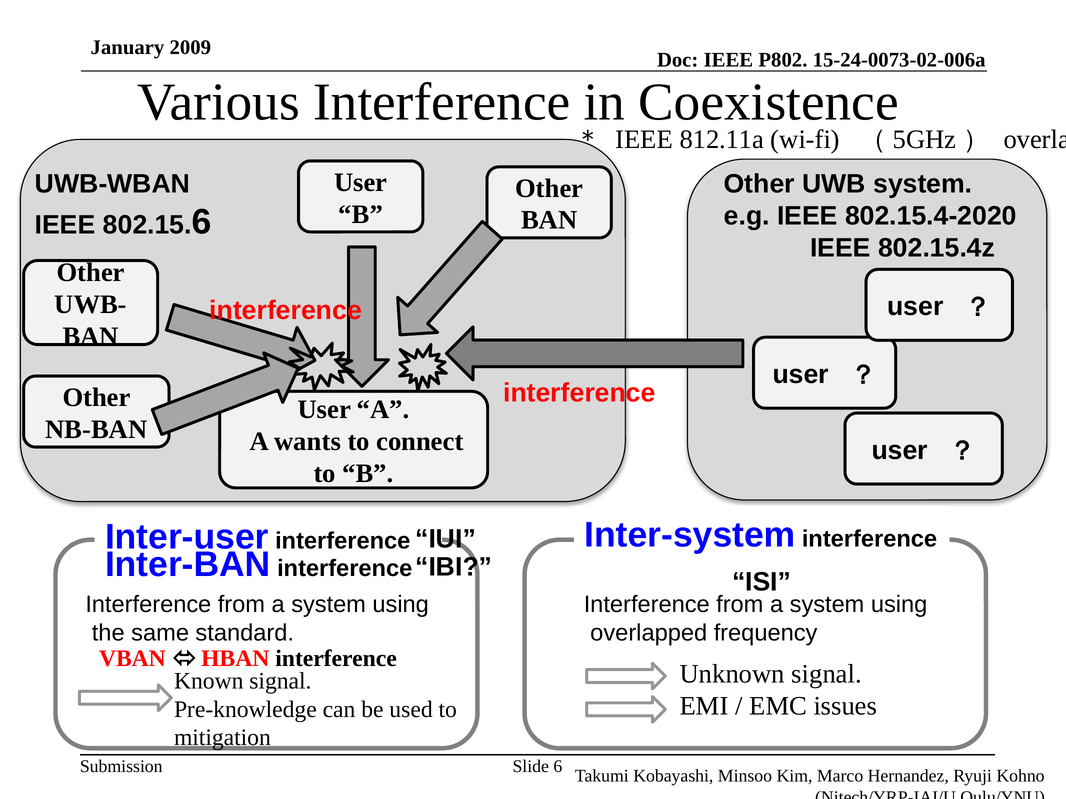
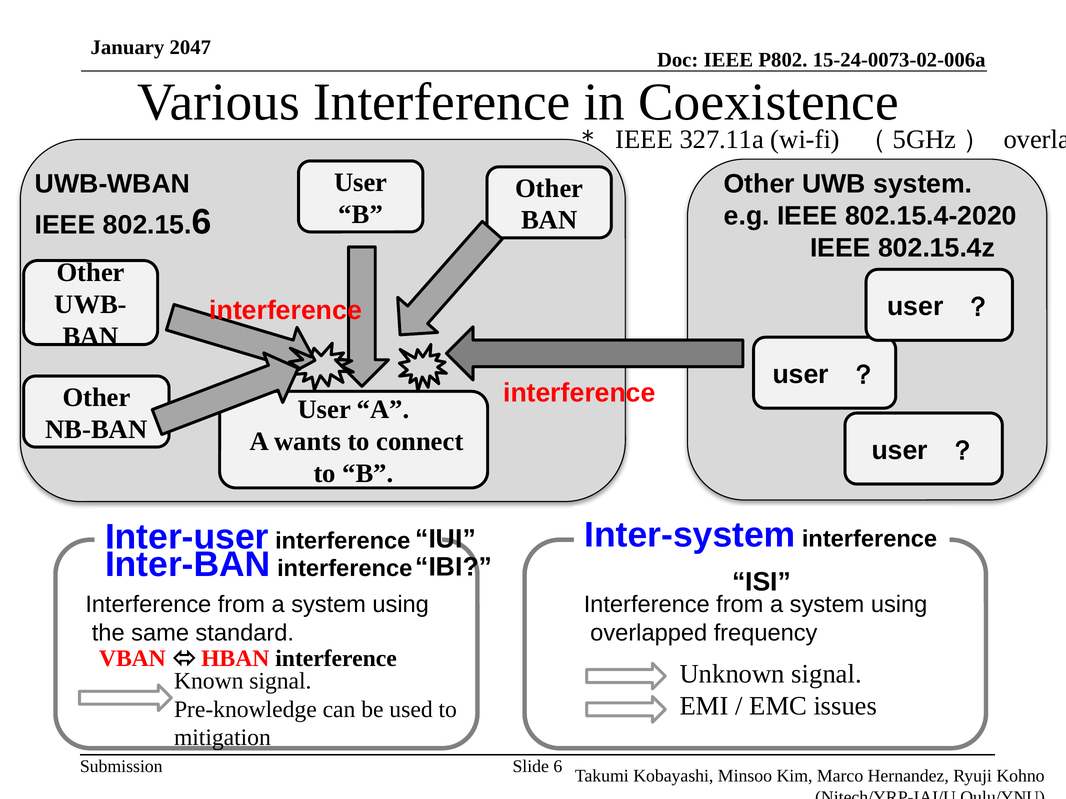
2009: 2009 -> 2047 (190, 48)
812.11a: 812.11a -> 327.11a (722, 140)
